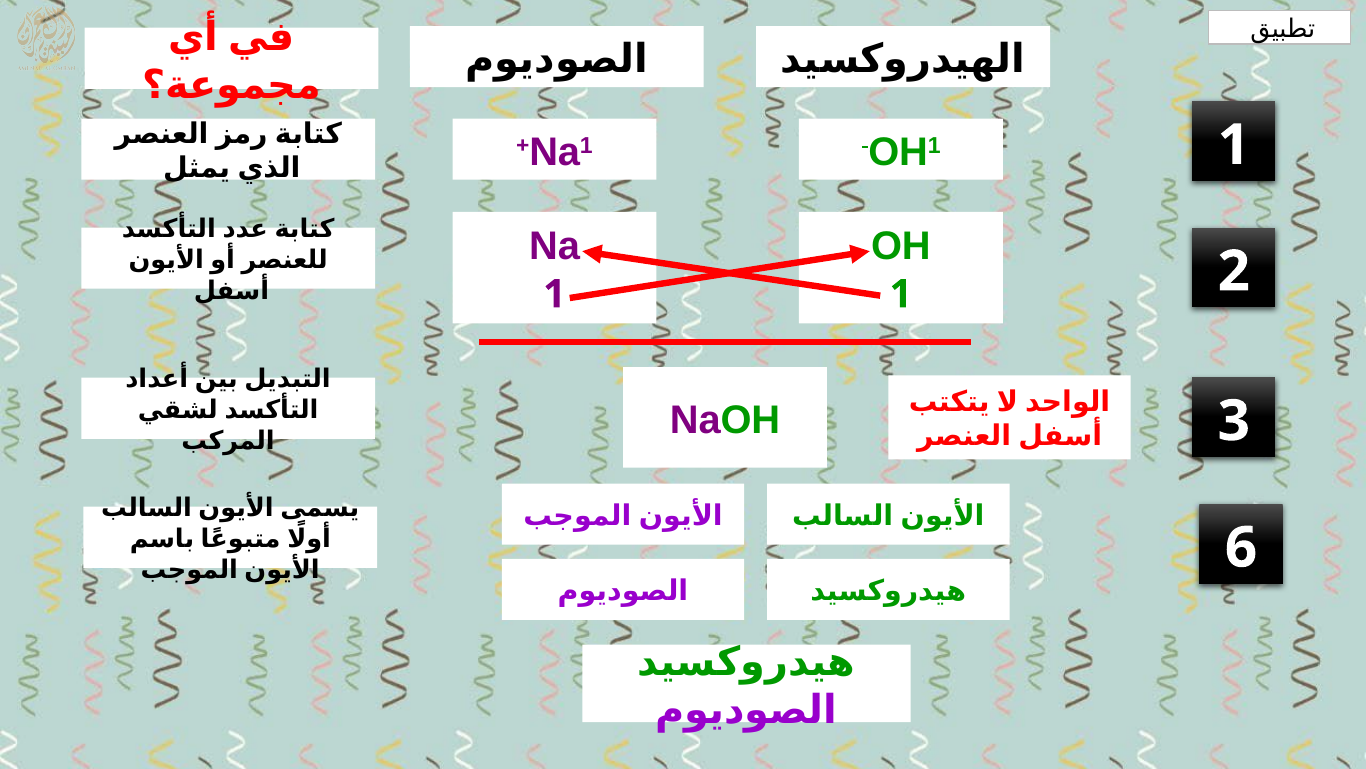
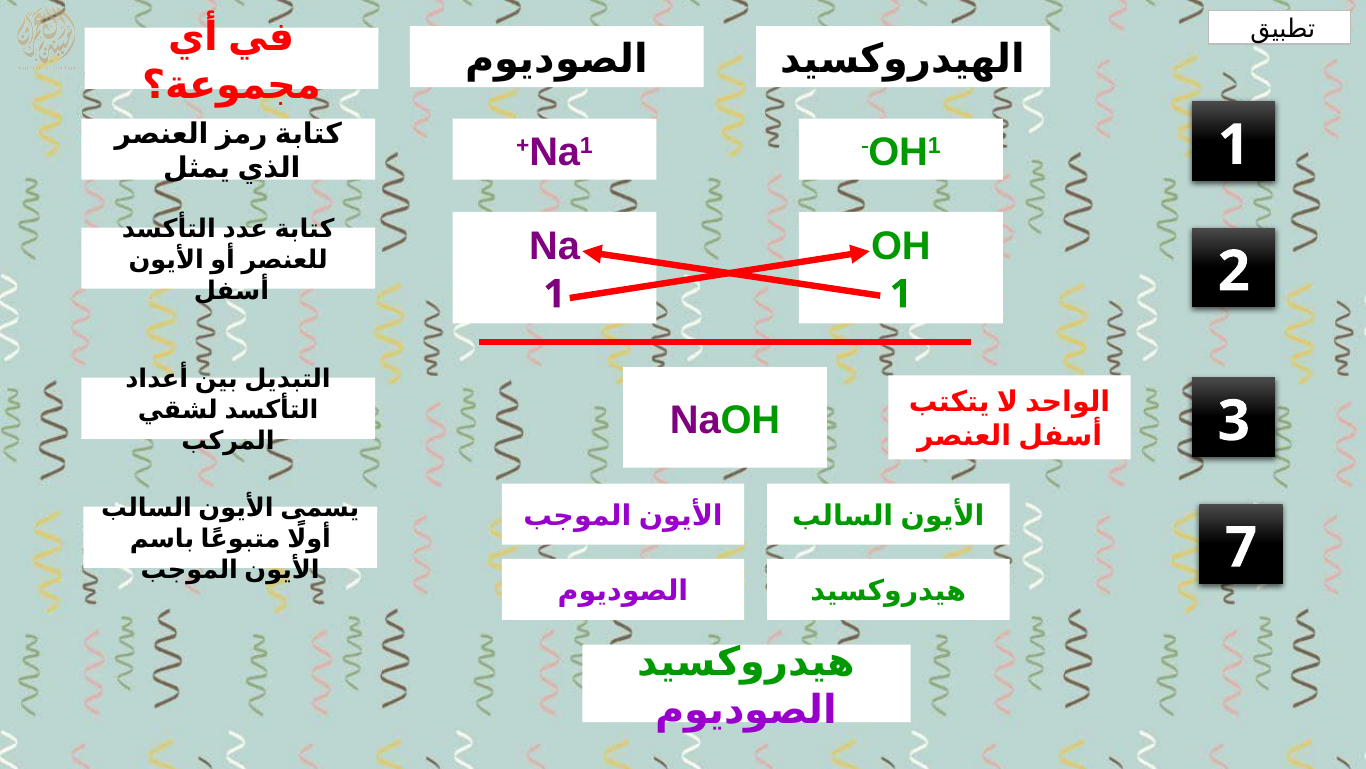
6: 6 -> 7 (1241, 547)
